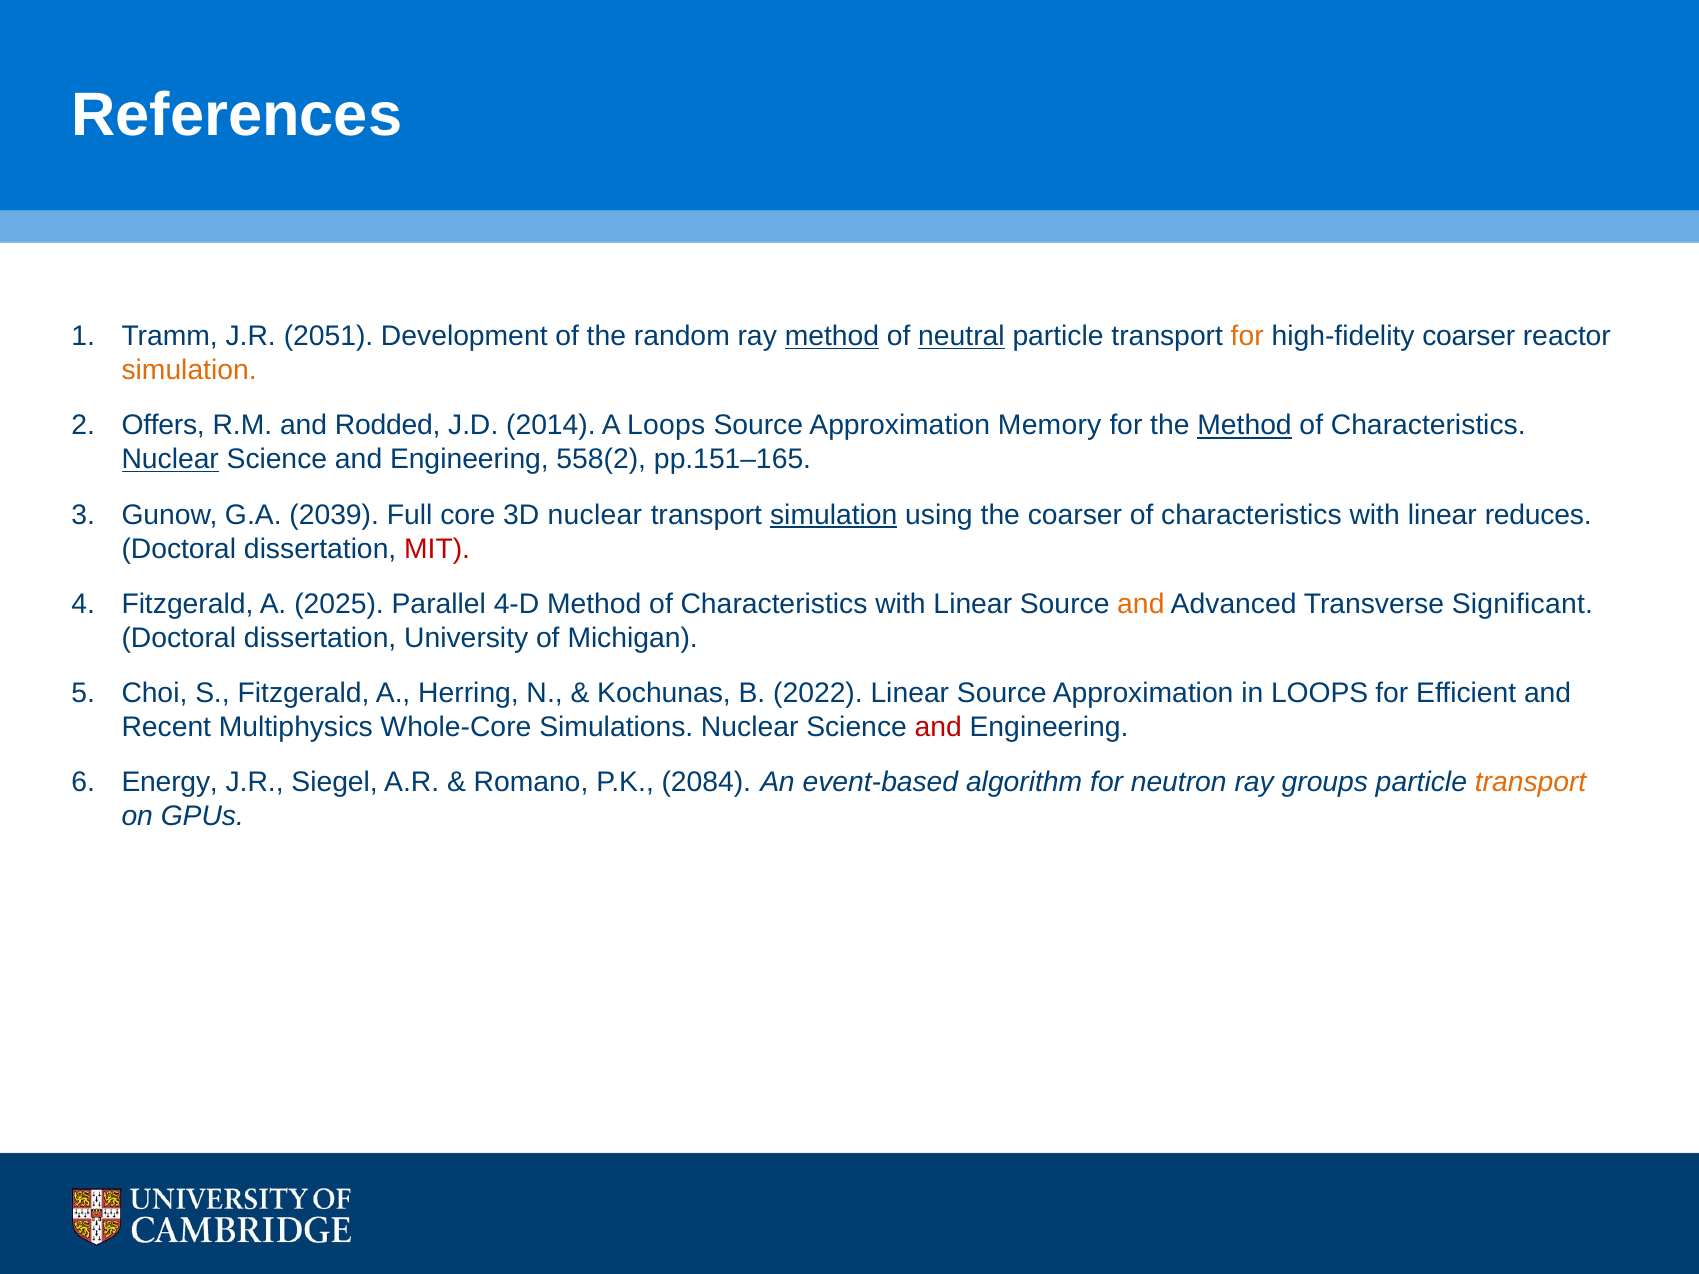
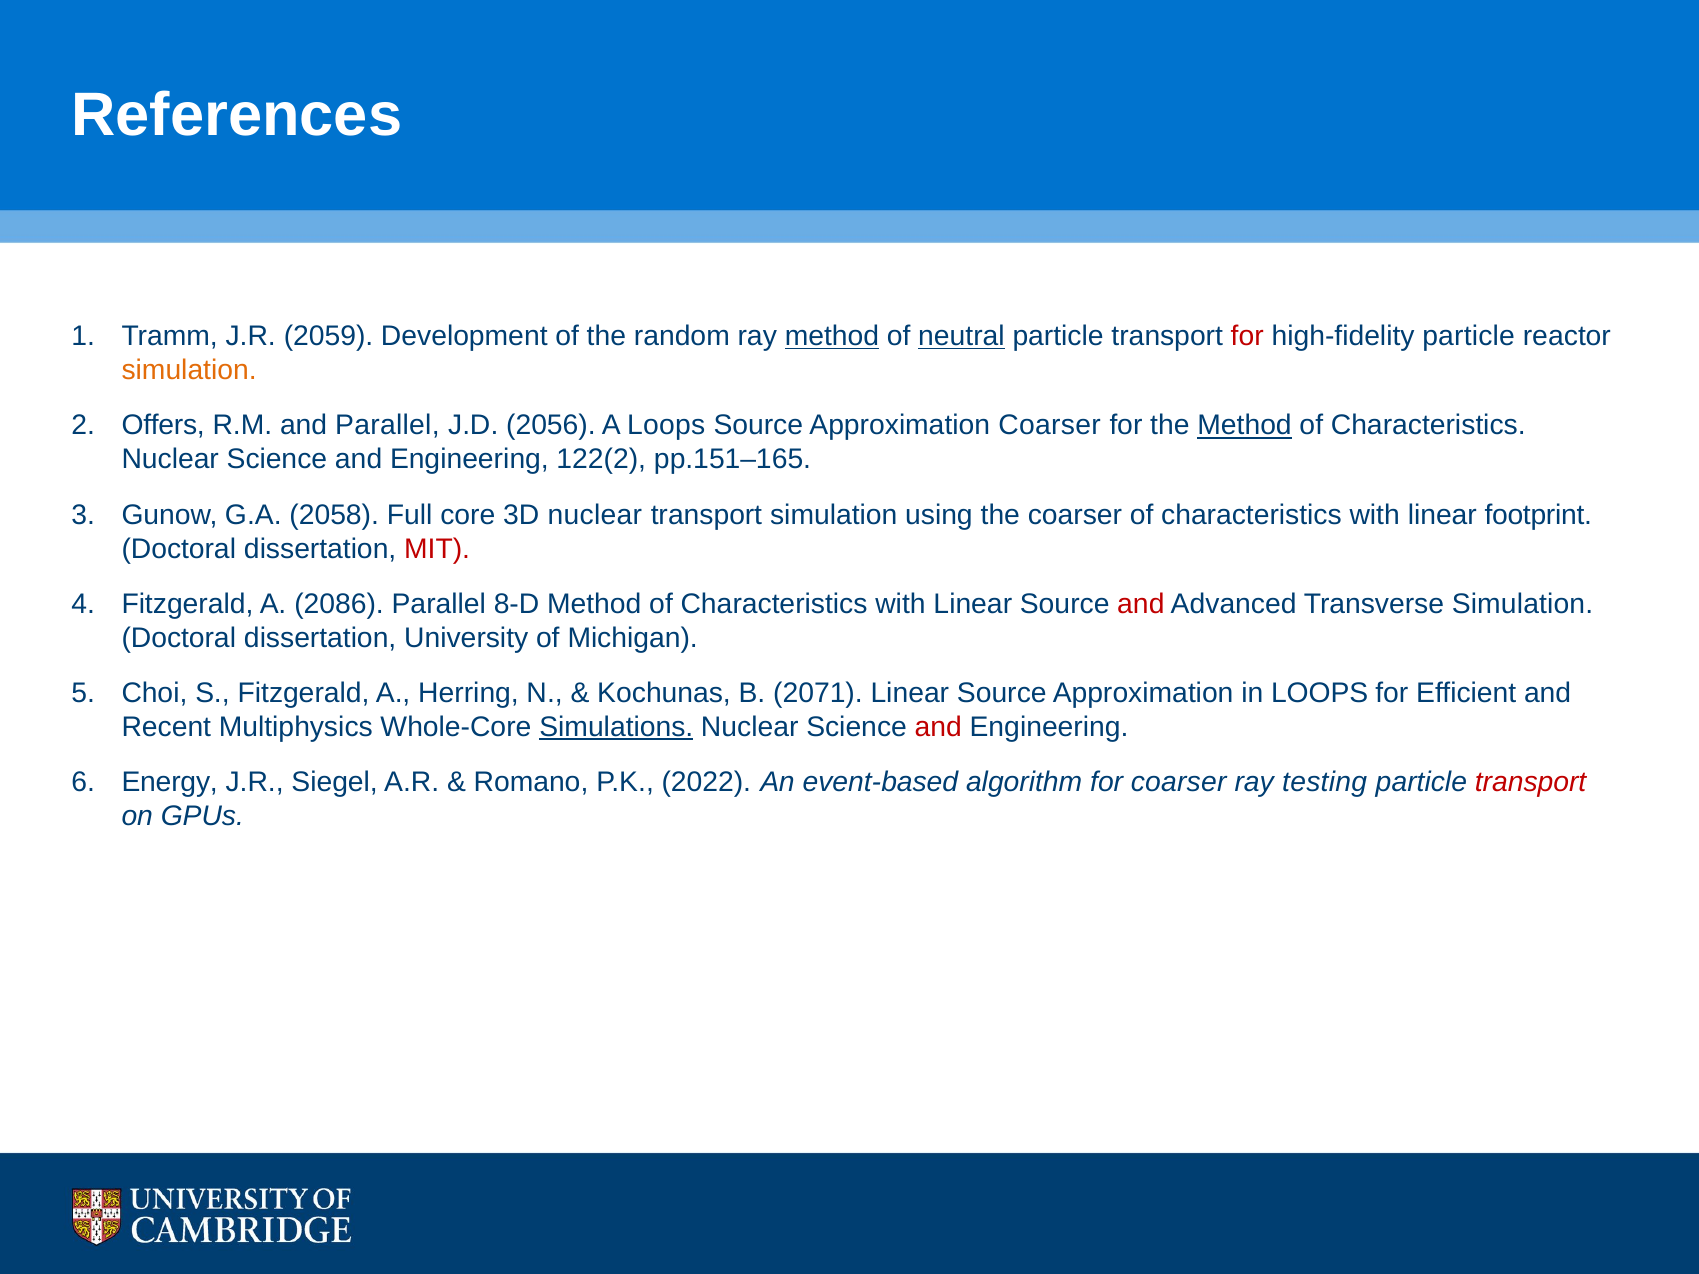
2051: 2051 -> 2059 (329, 336)
for colour: orange -> red (1247, 336)
high-fidelity coarser: coarser -> particle (1469, 336)
and Rodded: Rodded -> Parallel (387, 426)
2014: 2014 -> 2056 (551, 426)
Approximation Memory: Memory -> Coarser (1050, 426)
Nuclear underline: present -> none (170, 460)
558(2: 558(2 -> 122(2 (601, 460)
2039: 2039 -> 2058 (334, 515)
simulation underline: present -> none (834, 515)
reduces: reduces -> footprint (1538, 515)
2025: 2025 -> 2086 (339, 604)
4-D: 4-D -> 8-D (517, 604)
and colour: orange -> red (1141, 604)
Transverse Significant: Significant -> Simulation (1522, 604)
2022: 2022 -> 2071 (818, 693)
Simulations underline: none -> present (616, 727)
2084: 2084 -> 2022 (706, 783)
for neutron: neutron -> coarser (1179, 783)
groups: groups -> testing (1325, 783)
transport colour: orange -> red (1531, 783)
